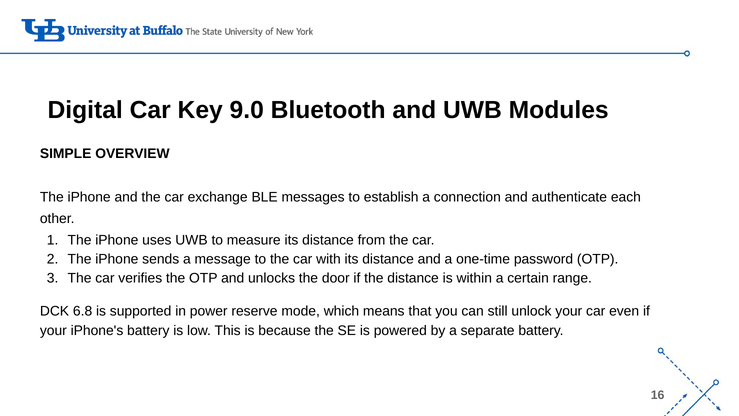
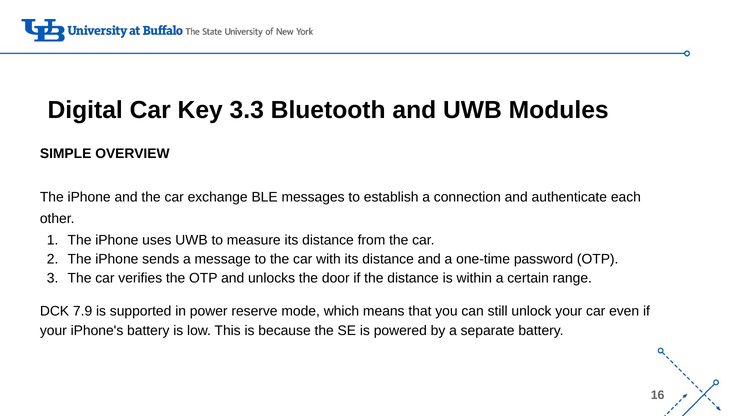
9.0: 9.0 -> 3.3 (247, 110)
6.8: 6.8 -> 7.9 (83, 311)
